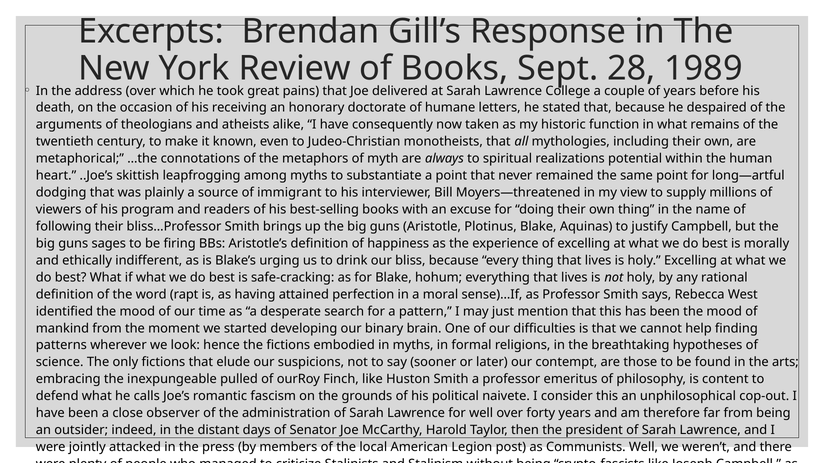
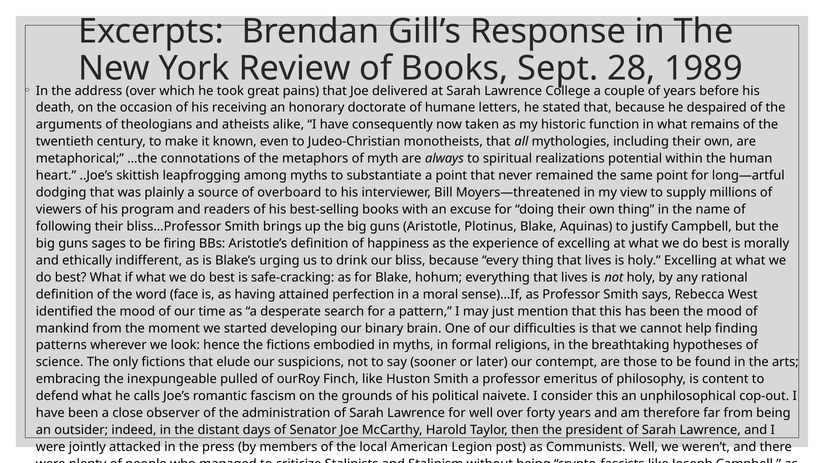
immigrant: immigrant -> overboard (289, 193)
rapt: rapt -> face (184, 295)
